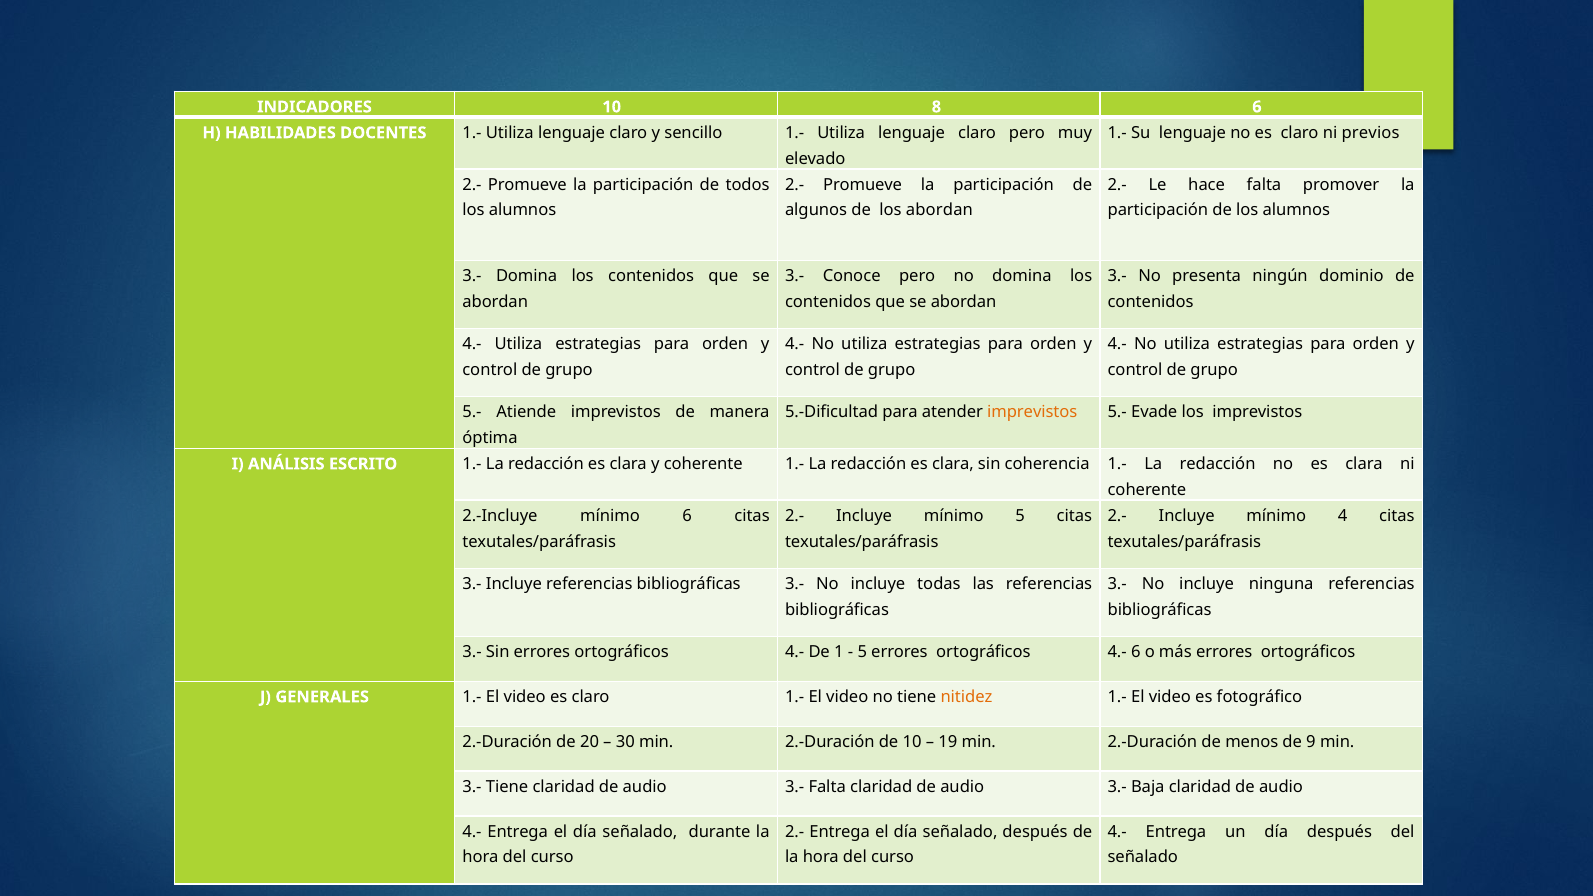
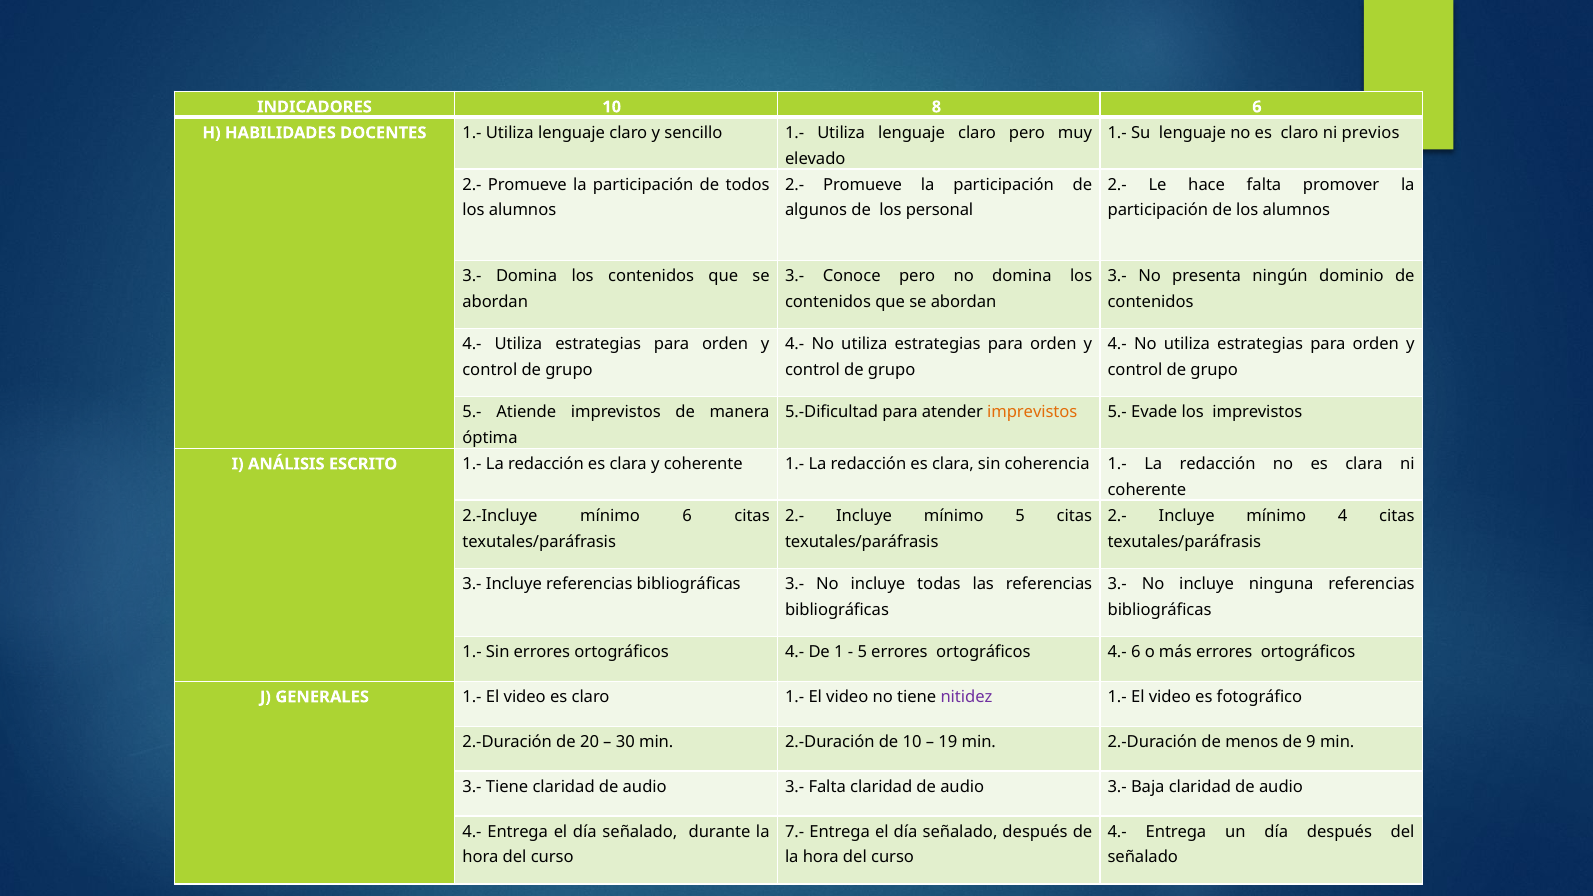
los abordan: abordan -> personal (940, 211)
3.-: 3.- -> 1.- (472, 652)
nitidez colour: orange -> purple (966, 697)
2.-: 2.- -> 7.- (795, 832)
